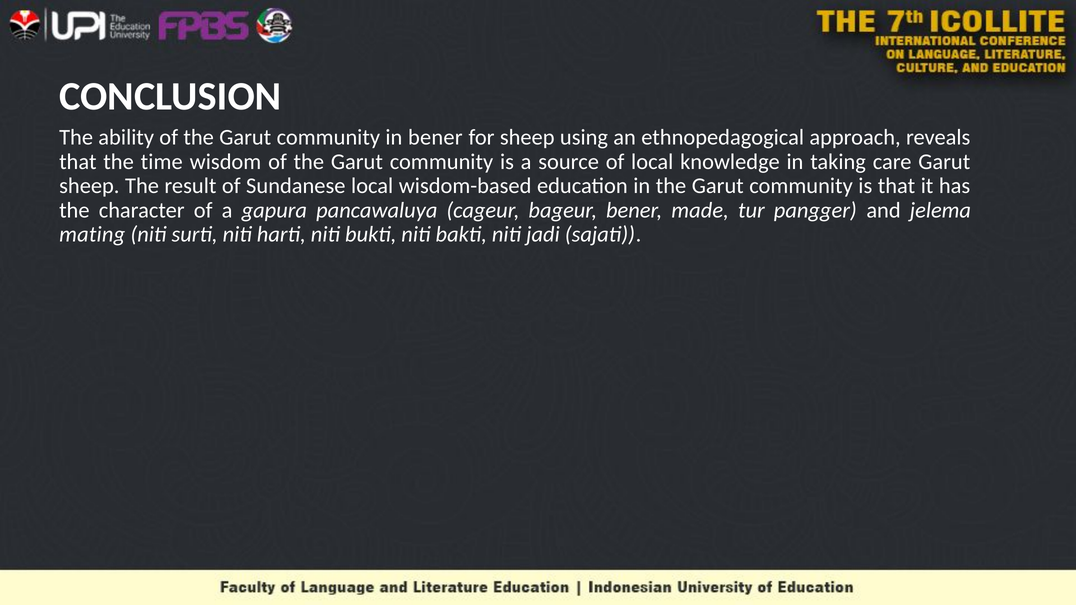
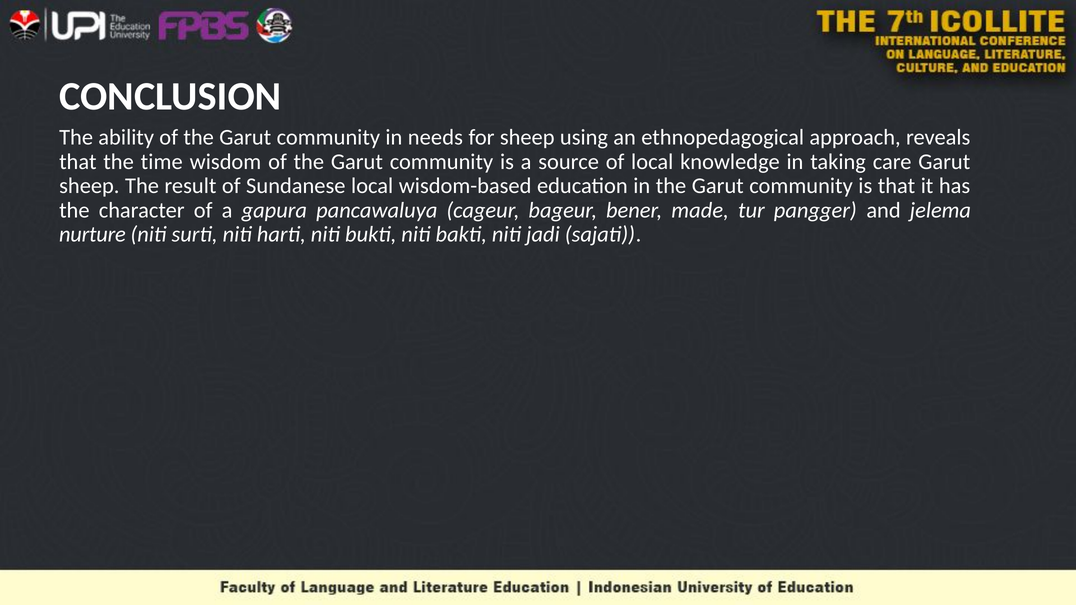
in bener: bener -> needs (435, 138)
mating: mating -> nurture (92, 235)
